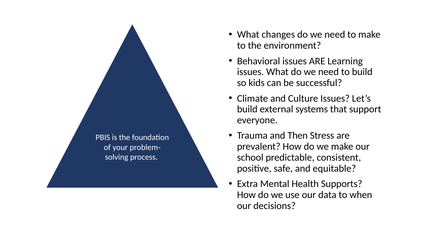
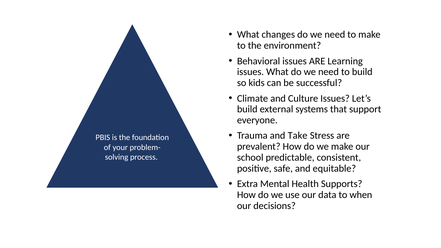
Then: Then -> Take (298, 136)
